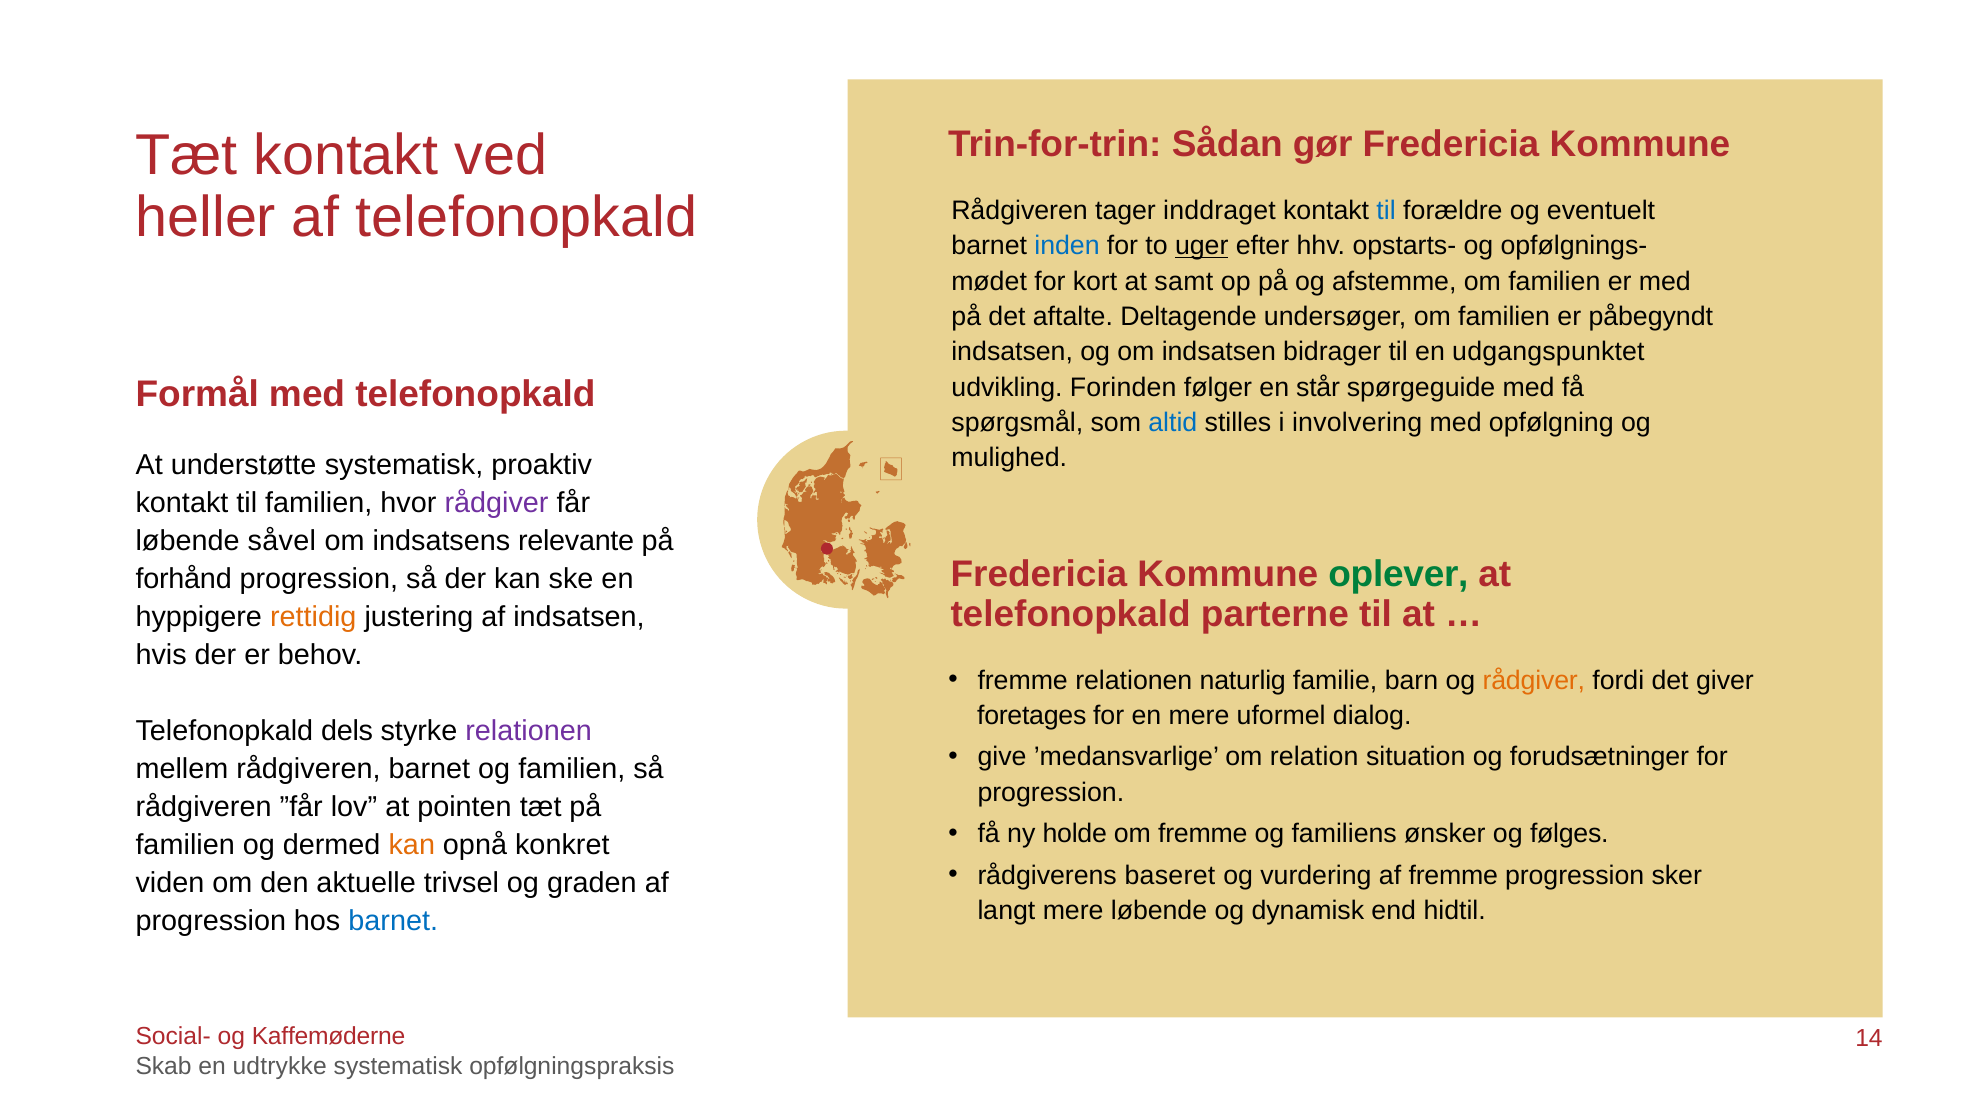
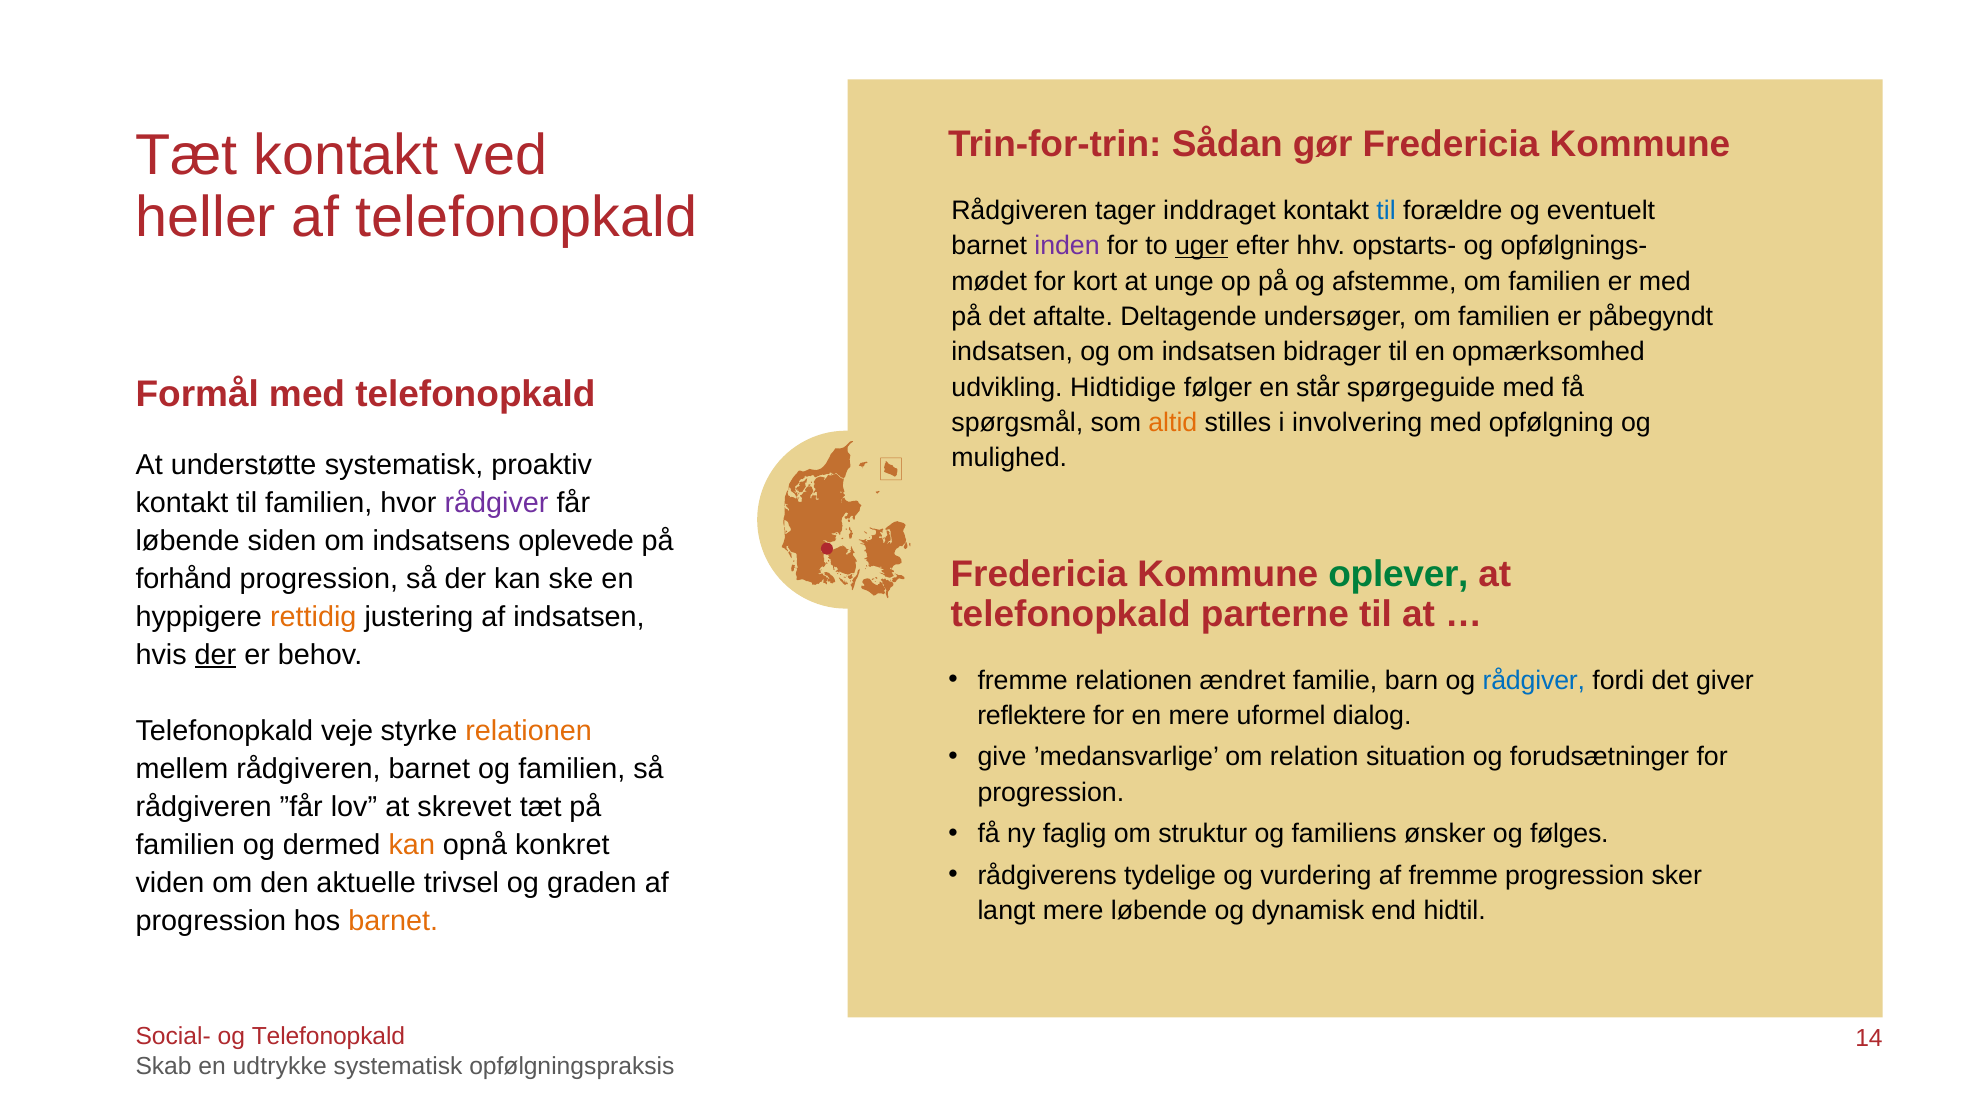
inden colour: blue -> purple (1067, 246)
samt: samt -> unge (1184, 281)
udgangspunktet: udgangspunktet -> opmærksomhed (1549, 352)
Forinden: Forinden -> Hidtidige (1123, 387)
altid colour: blue -> orange (1173, 423)
såvel: såvel -> siden (282, 541)
relevante: relevante -> oplevede (576, 541)
der underline: none -> present (216, 655)
naturlig: naturlig -> ændret (1243, 680)
rådgiver colour: orange -> blue (1534, 680)
foretages: foretages -> reflektere (1032, 715)
dels: dels -> veje (347, 731)
relationen colour: purple -> orange (529, 731)
pointen: pointen -> skrevet (464, 807)
holde: holde -> faglig (1075, 834)
om fremme: fremme -> struktur (1203, 834)
baseret: baseret -> tydelige (1170, 875)
barnet colour: blue -> orange (393, 921)
og Kaffemøderne: Kaffemøderne -> Telefonopkald (328, 1036)
